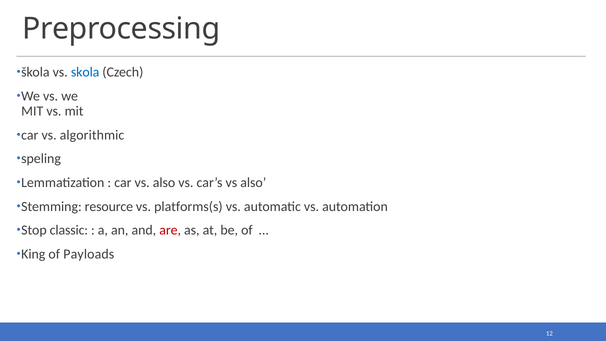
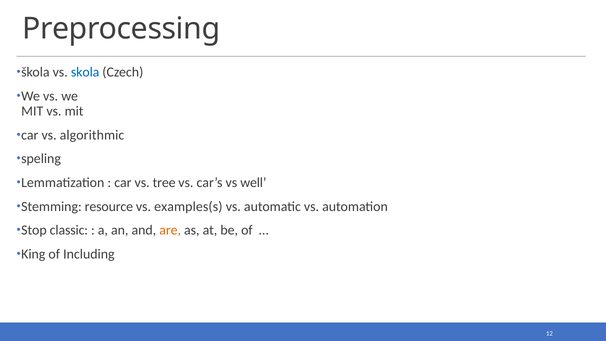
car vs also: also -> tree (164, 183)
car’s vs also: also -> well (253, 183)
platforms(s: platforms(s -> examples(s (188, 206)
are colour: red -> orange (170, 230)
Payloads: Payloads -> Including (89, 254)
